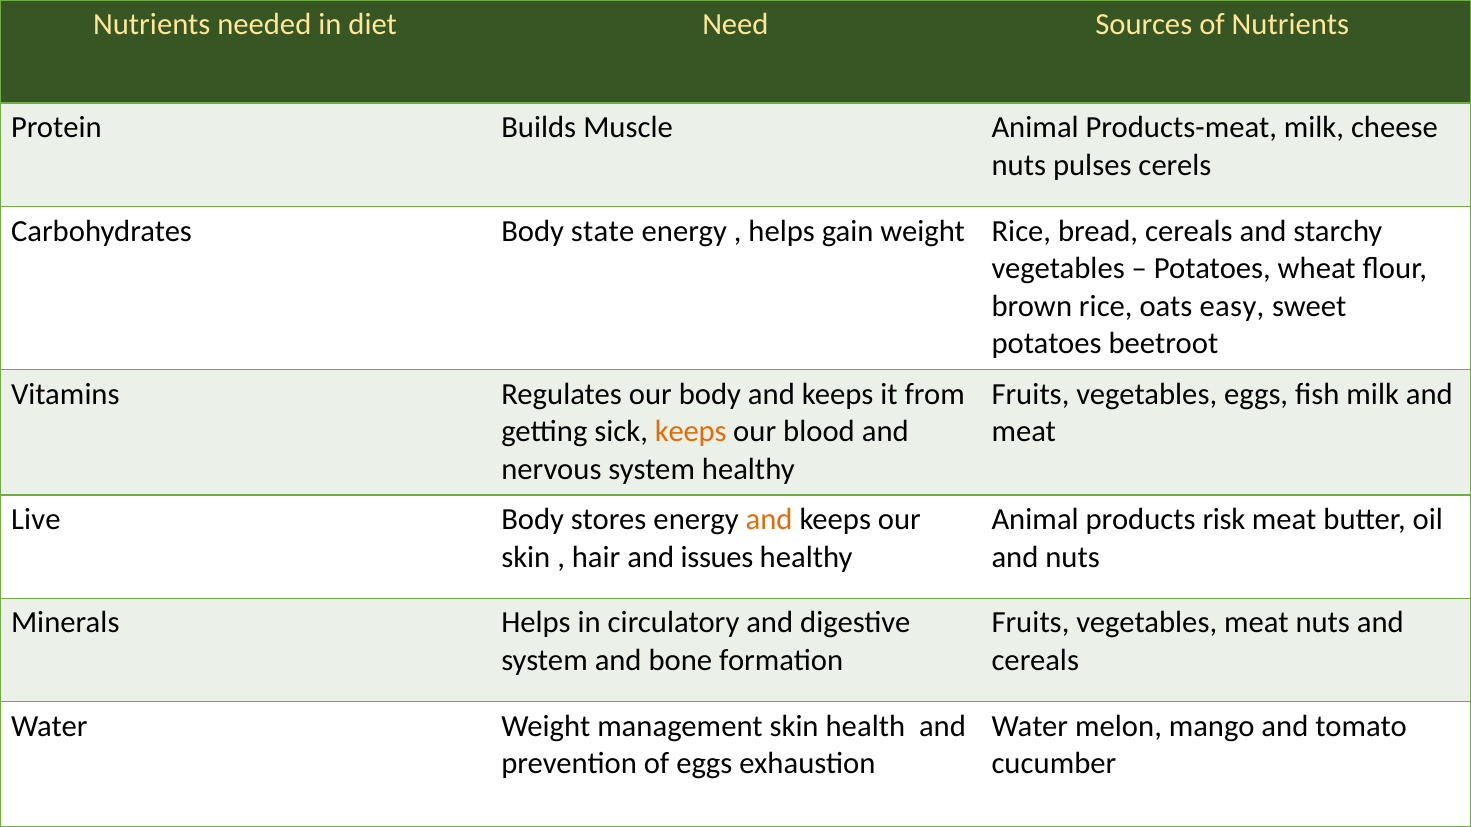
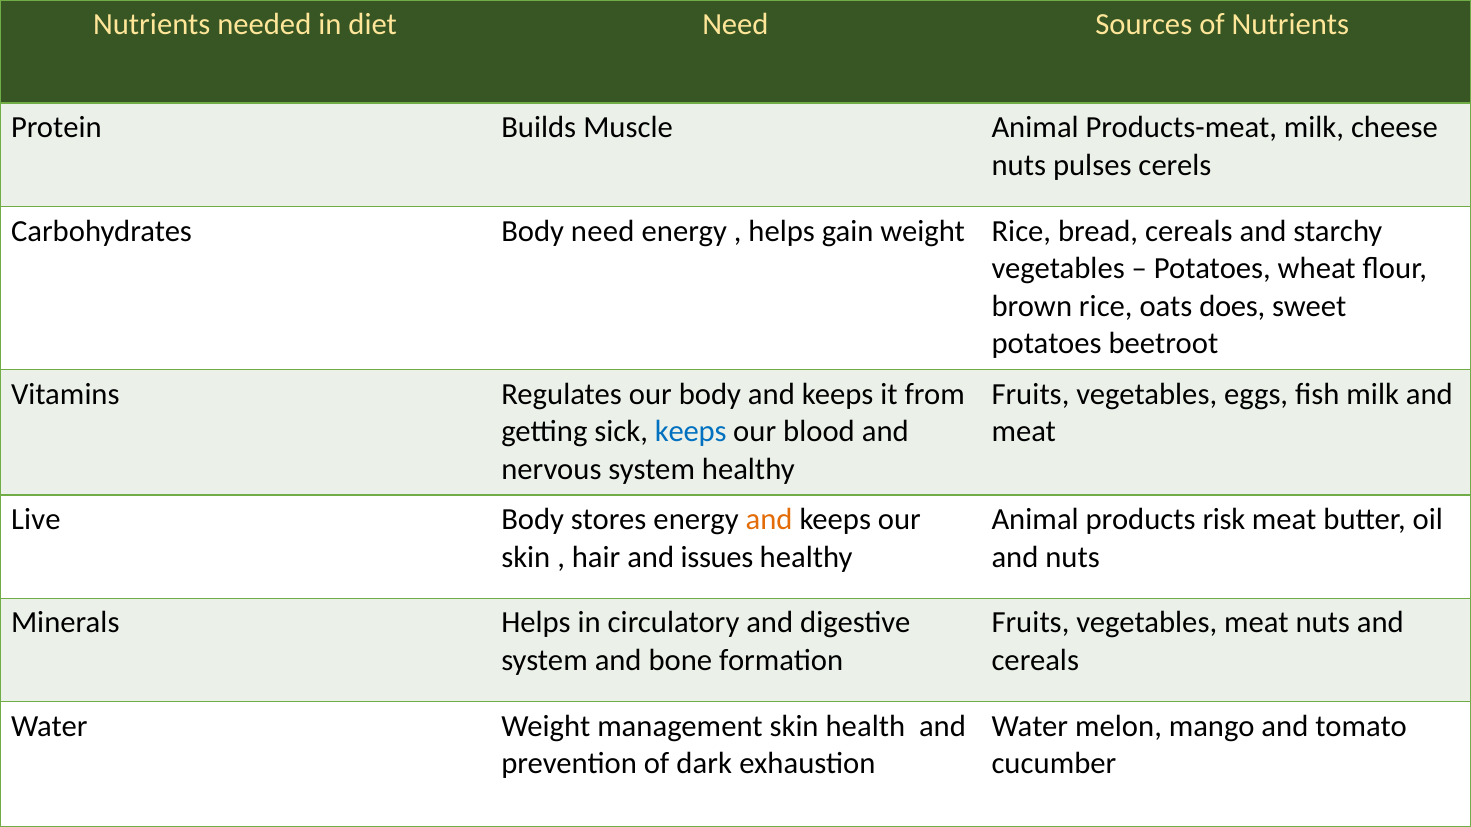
Body state: state -> need (603, 231)
easy: easy -> does (1232, 306)
keeps colour: orange -> blue (691, 432)
of eggs: eggs -> dark (704, 764)
